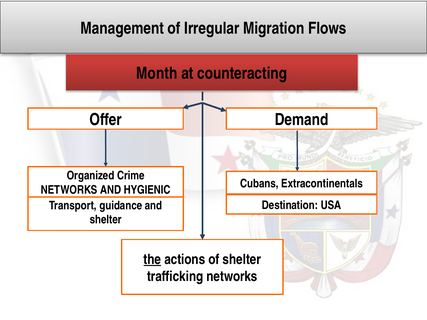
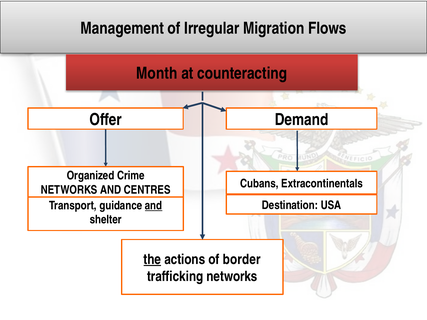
HYGIENIC: HYGIENIC -> CENTRES (147, 190)
and underline: none -> present (154, 206)
of shelter: shelter -> border (242, 260)
